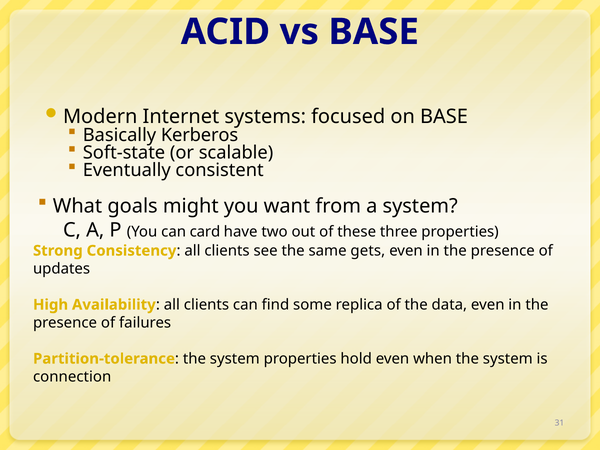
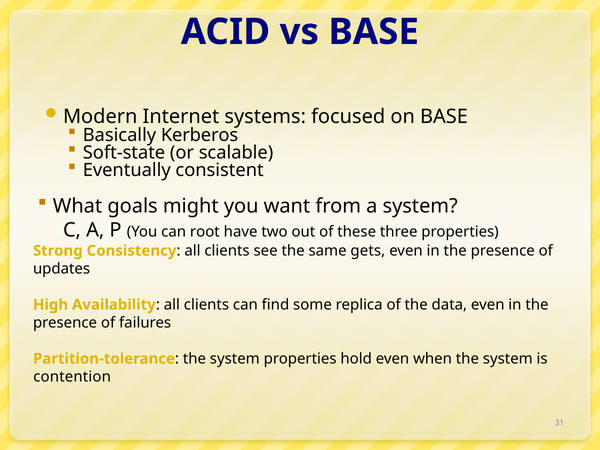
card: card -> root (205, 232)
connection: connection -> contention (72, 377)
